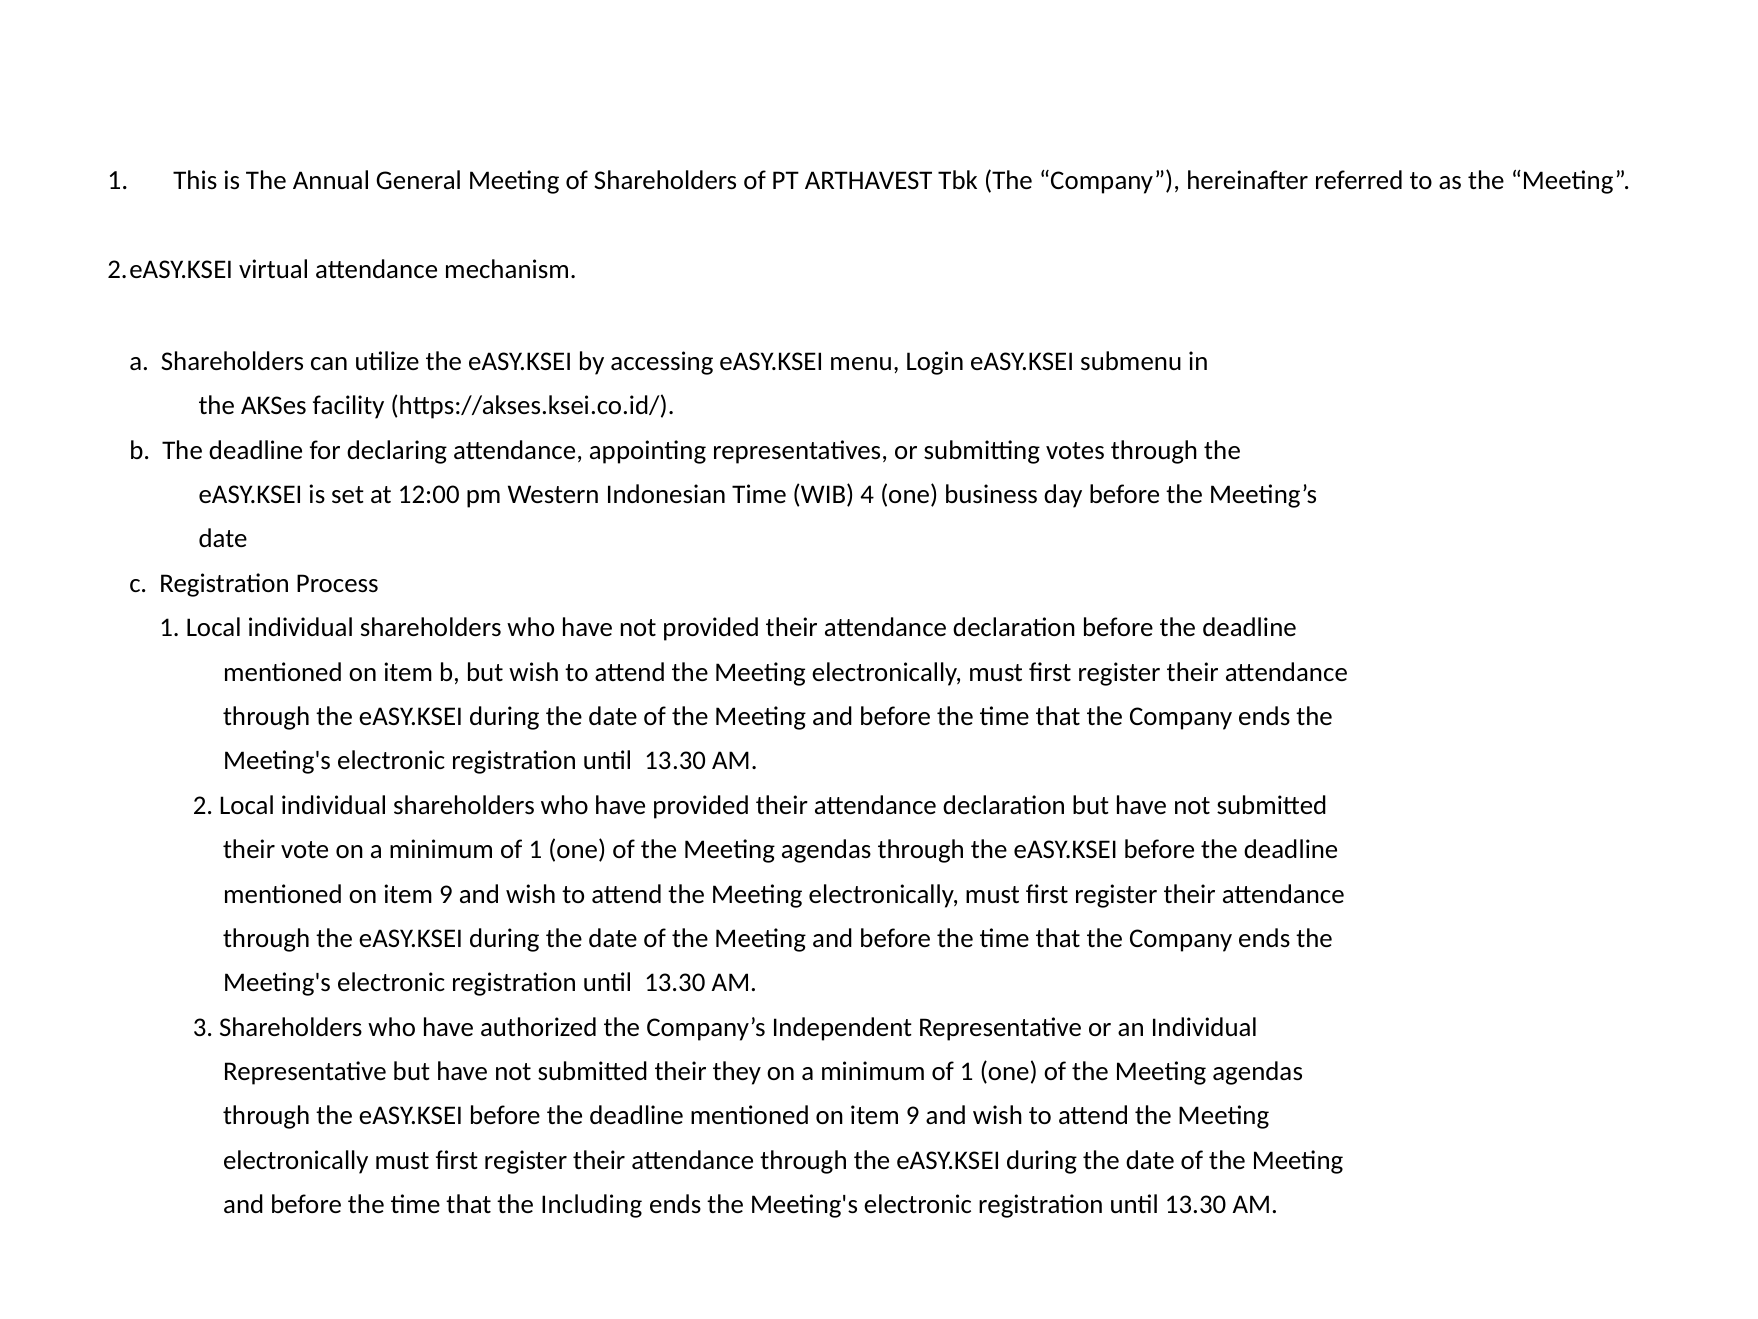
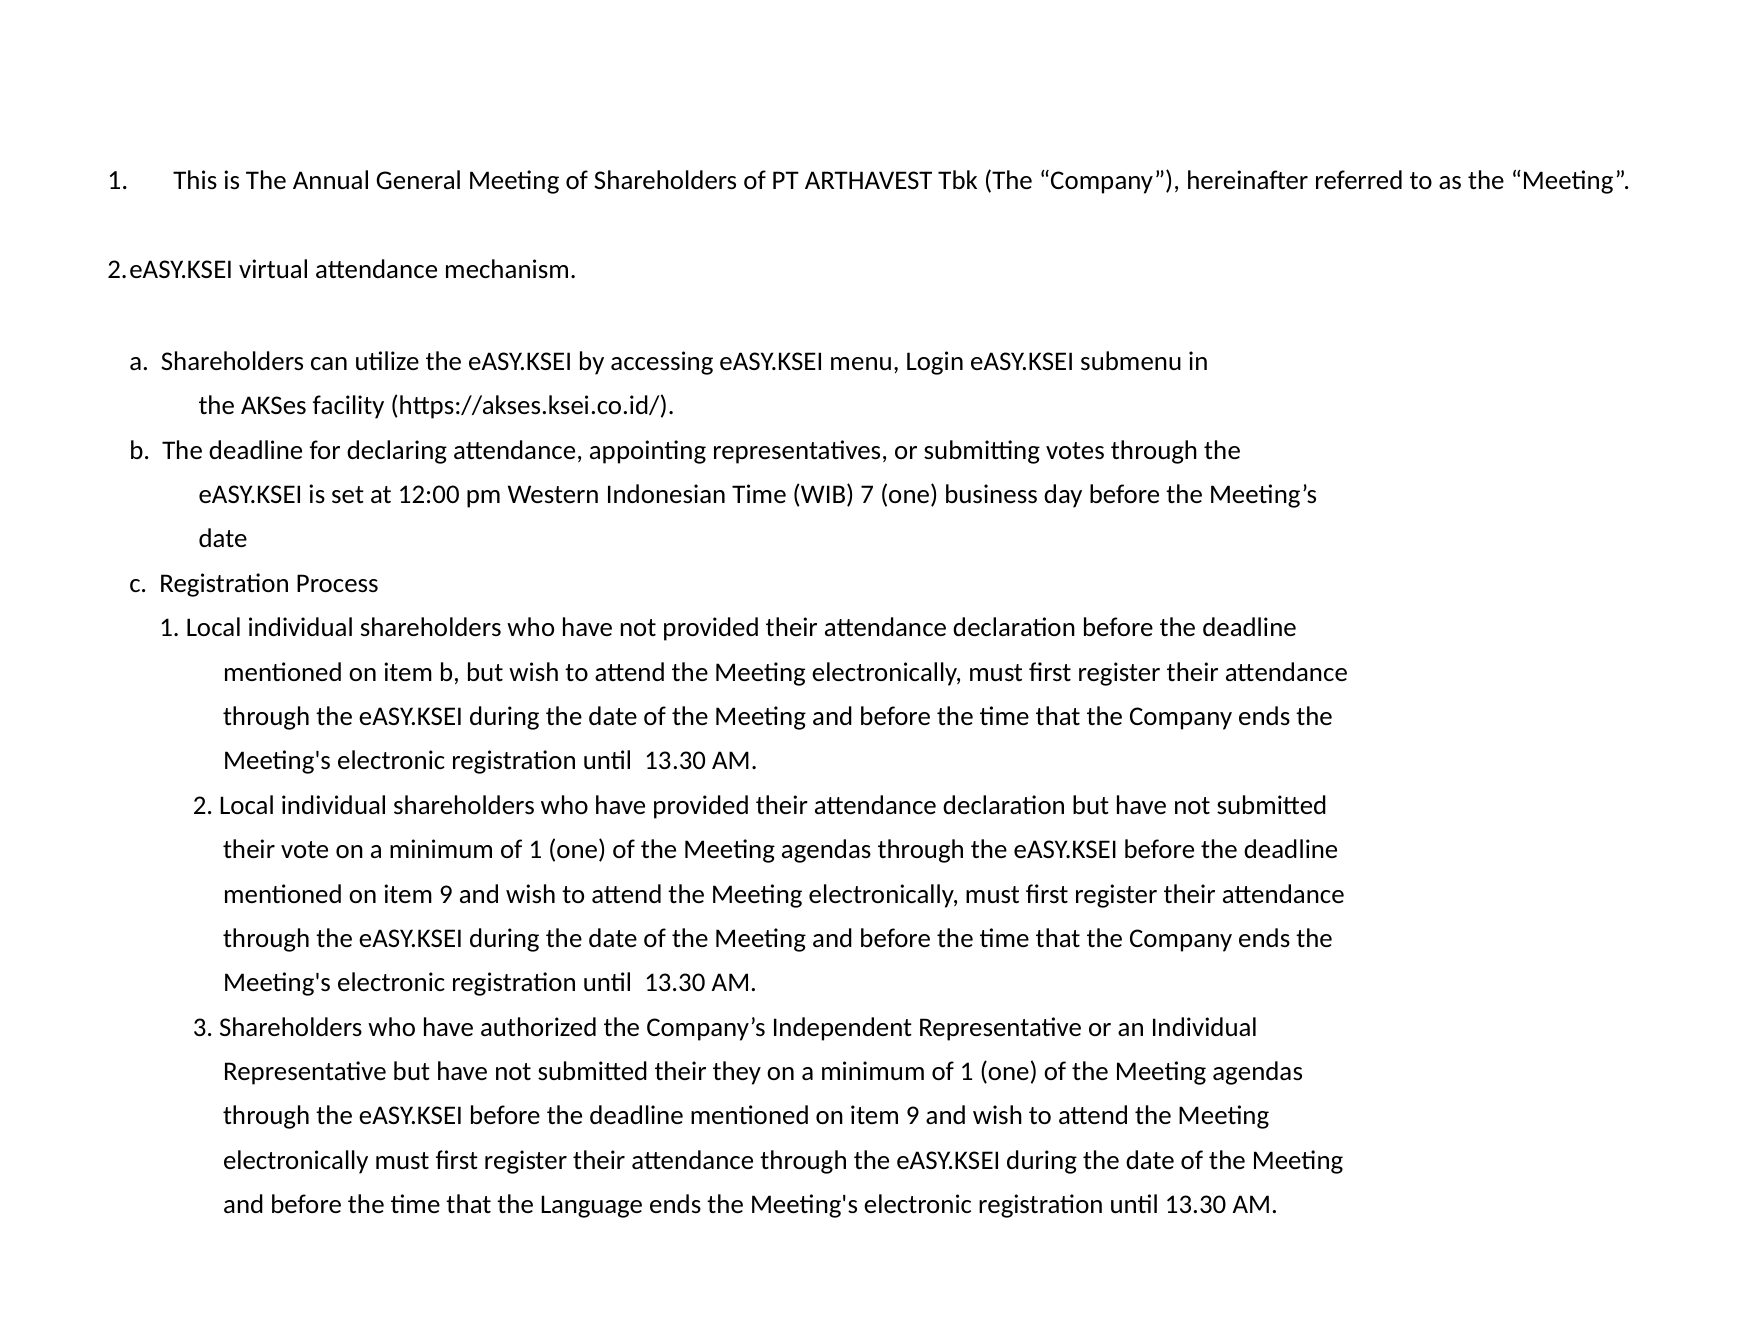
4: 4 -> 7 (867, 495)
Including: Including -> Language (592, 1204)
